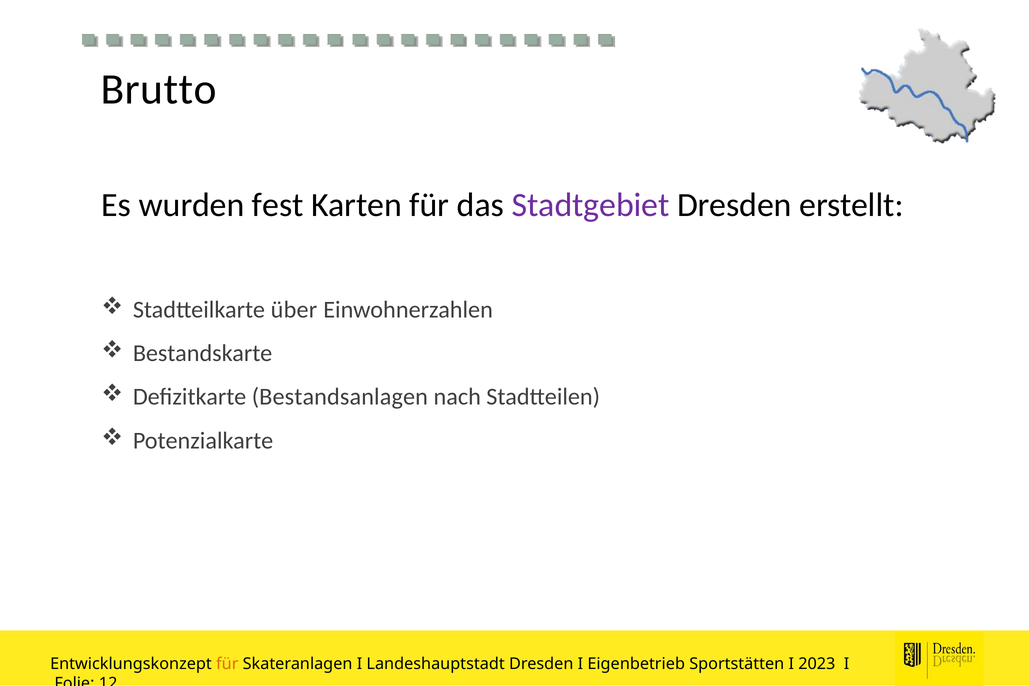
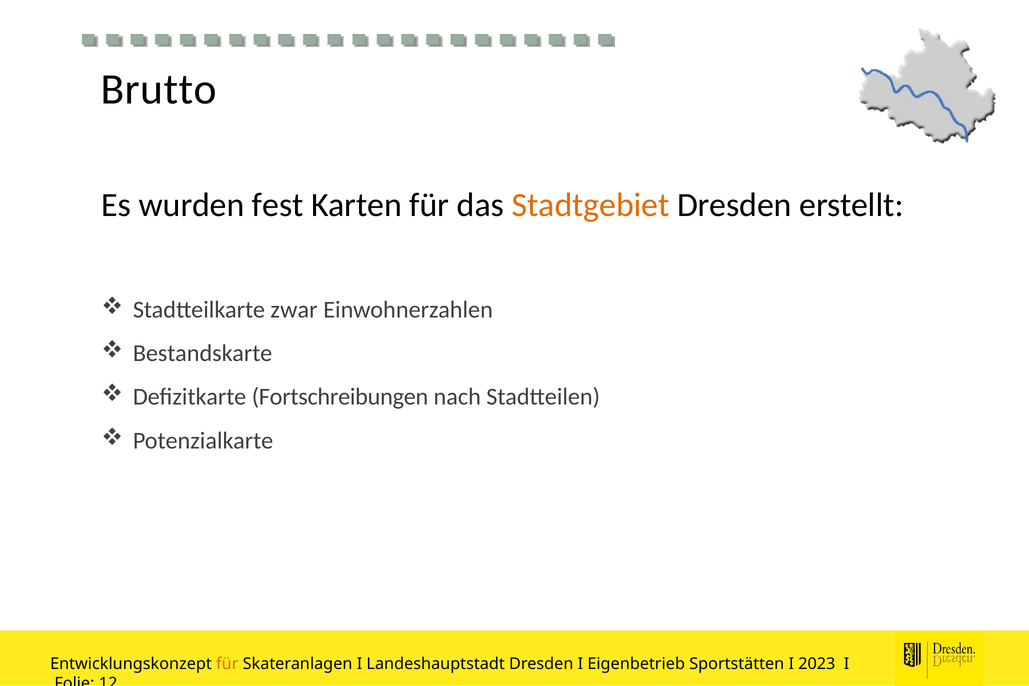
Stadtgebiet colour: purple -> orange (591, 205)
über: über -> zwar (294, 310)
Bestandsanlagen: Bestandsanlagen -> Fortschreibungen (340, 397)
